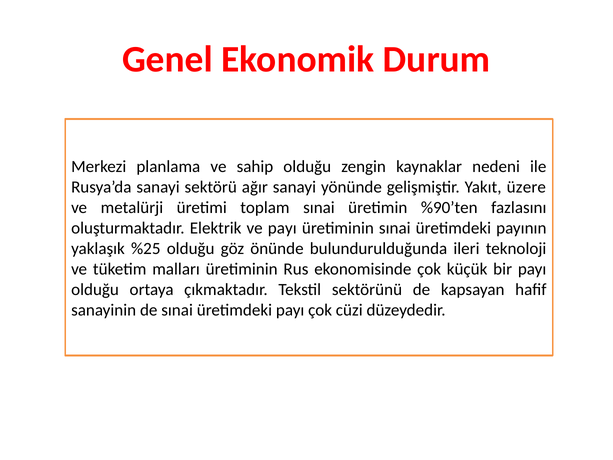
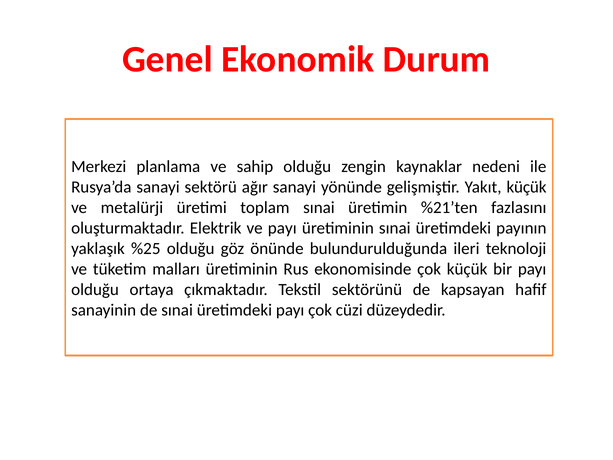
Yakıt üzere: üzere -> küçük (527, 187)
%90’ten: %90’ten -> %21’ten (449, 208)
